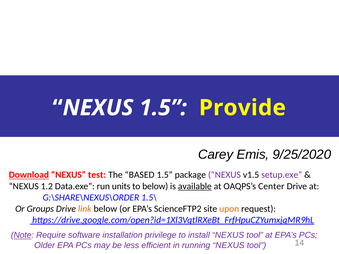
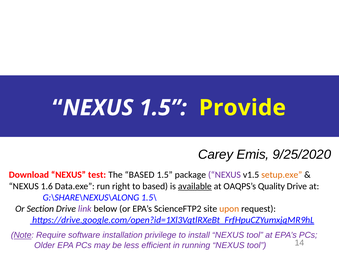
Download underline: present -> none (29, 175)
setup.exe colour: purple -> orange (282, 175)
1.2: 1.2 -> 1.6 (47, 186)
units: units -> right (121, 186)
to below: below -> based (155, 186)
Center: Center -> Quality (271, 186)
G:\SHARE\NEXUS\ORDER: G:\SHARE\NEXUS\ORDER -> G:\SHARE\NEXUS\ALONG (91, 198)
Groups: Groups -> Section (40, 209)
link colour: orange -> purple (85, 209)
